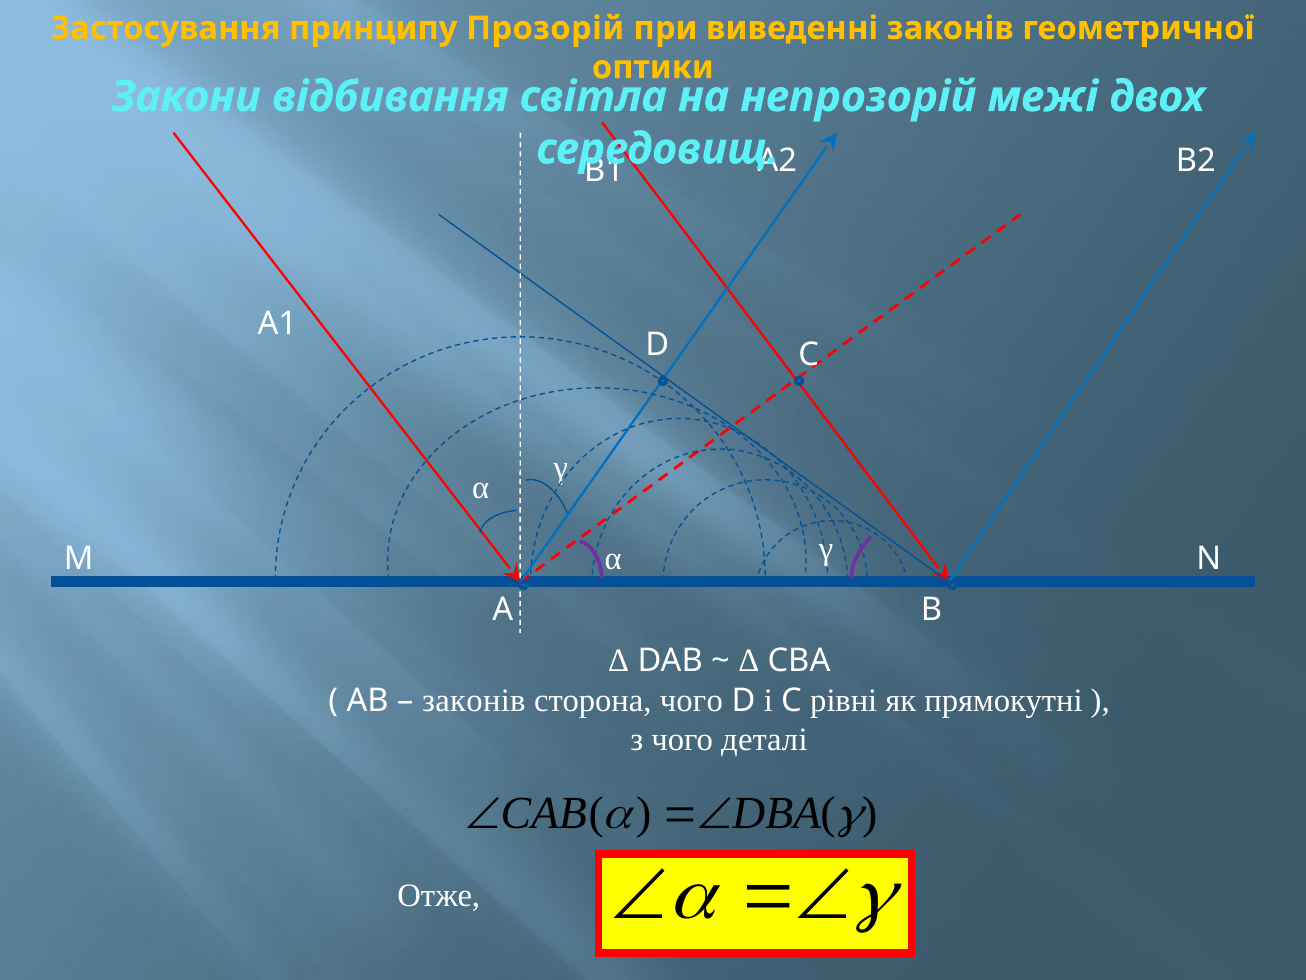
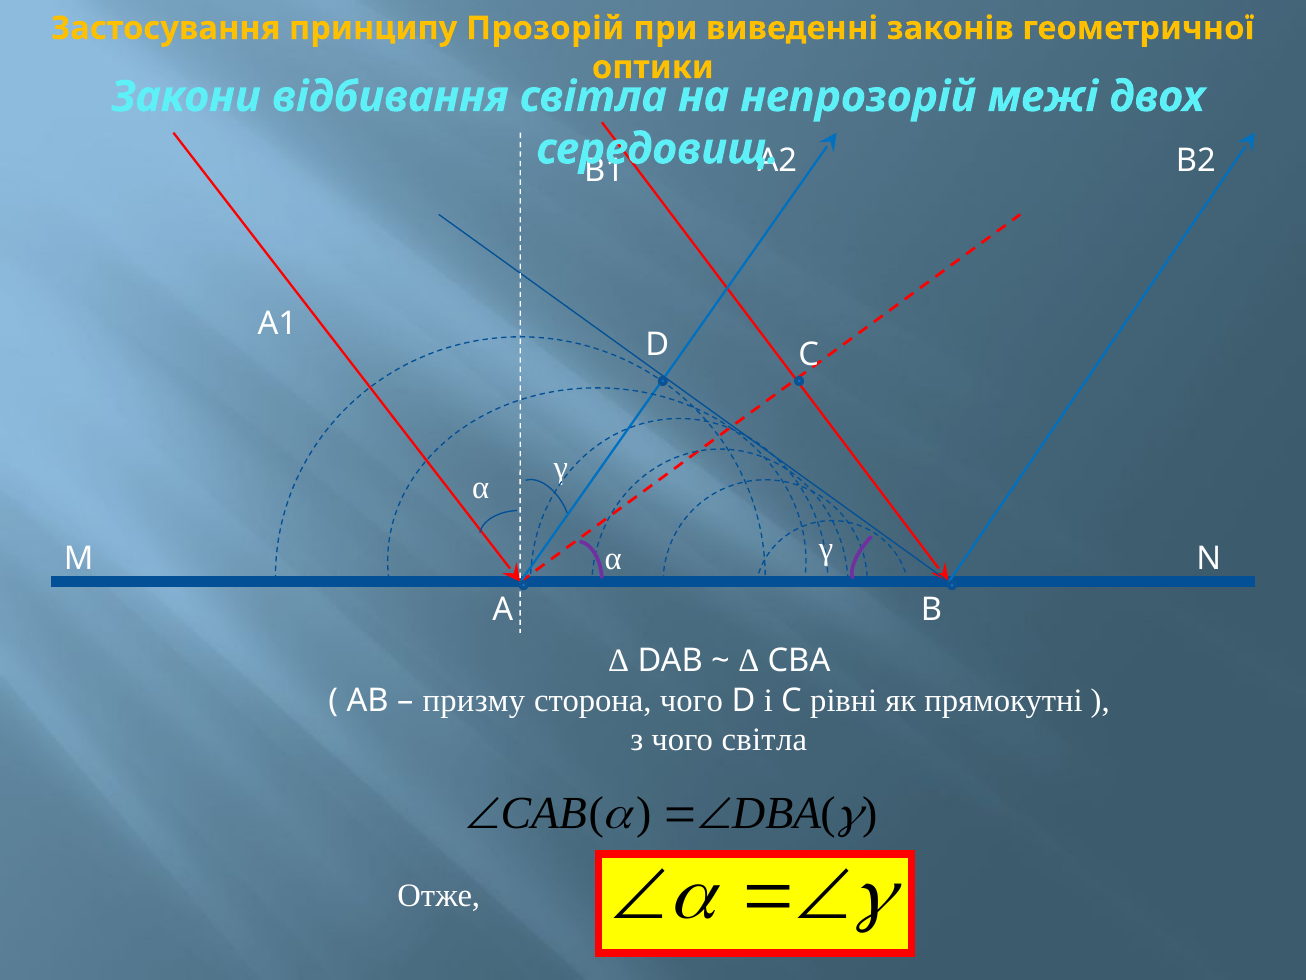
законів: законів -> призму (474, 700)
чого деталі: деталі -> світла (764, 739)
